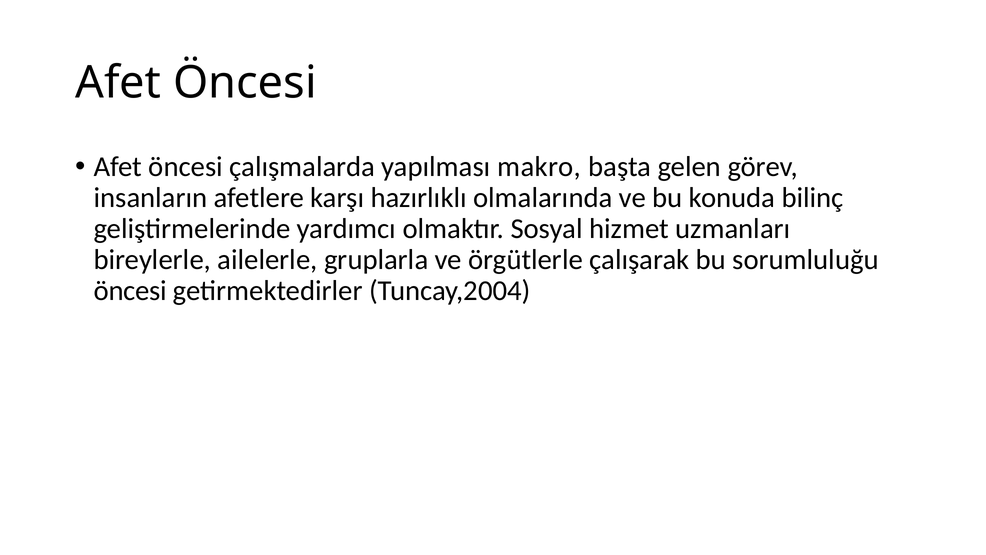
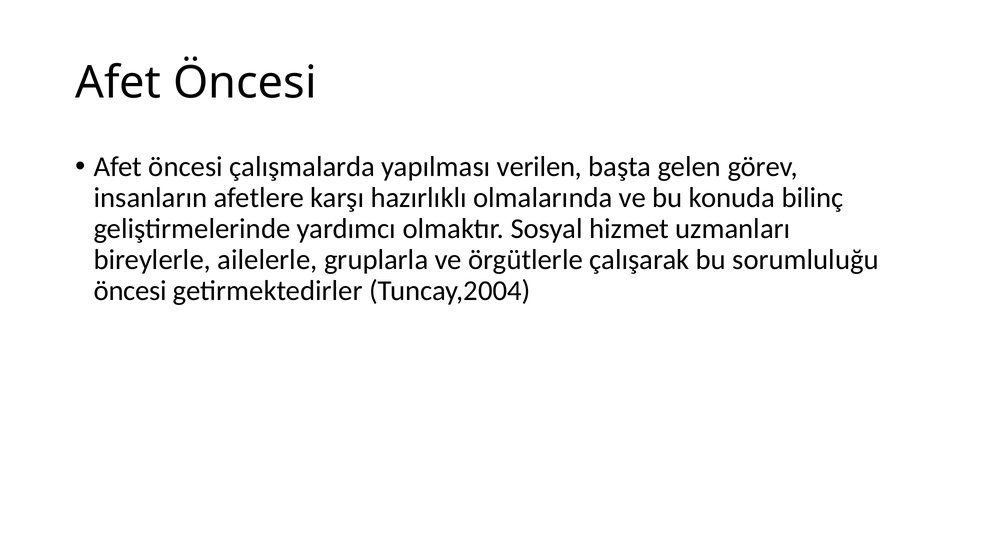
makro: makro -> verilen (540, 167)
